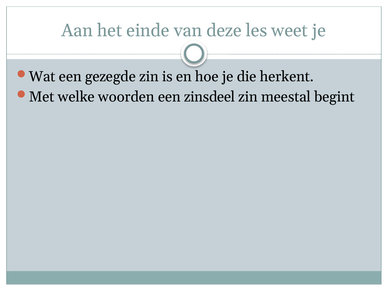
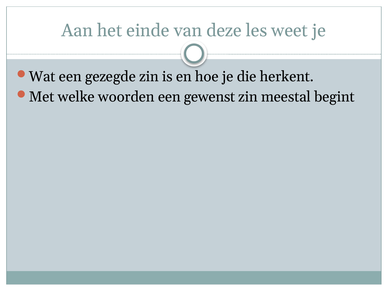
zinsdeel: zinsdeel -> gewenst (210, 97)
